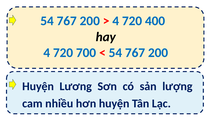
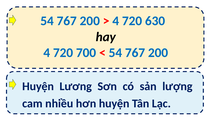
400: 400 -> 630 (155, 21)
